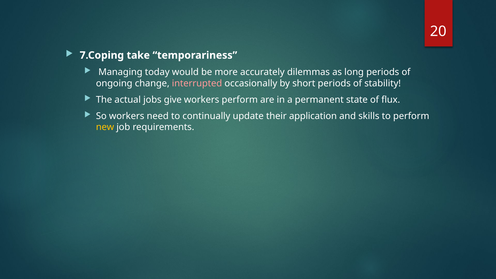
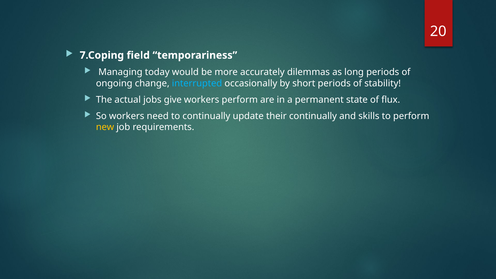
take: take -> field (138, 55)
interrupted colour: pink -> light blue (197, 83)
their application: application -> continually (313, 116)
